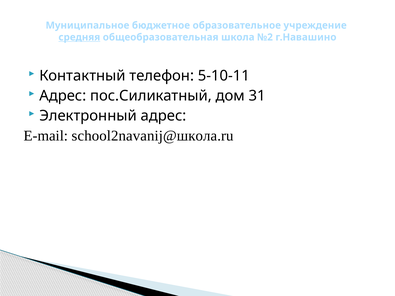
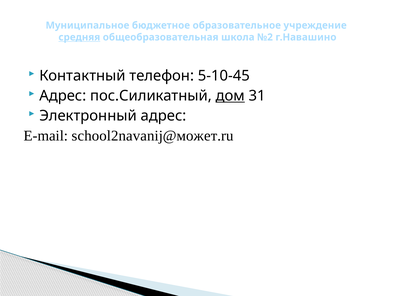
5-10-11: 5-10-11 -> 5-10-45 (224, 76)
дом underline: none -> present (230, 96)
school2navanij@школа.ru: school2navanij@школа.ru -> school2navanij@может.ru (153, 136)
